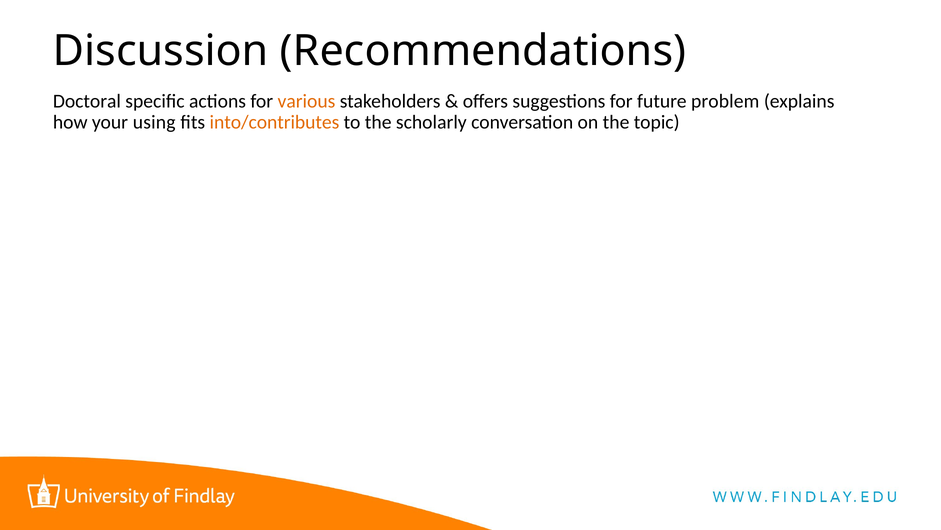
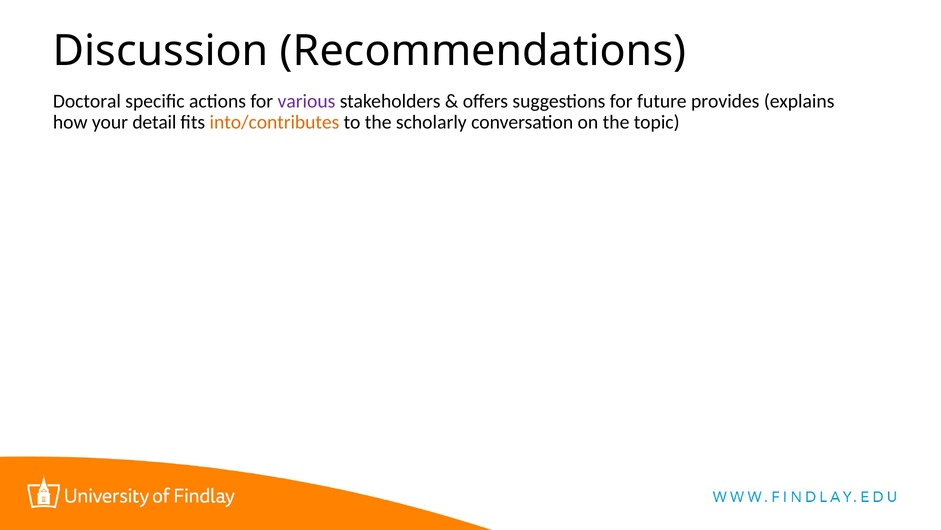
various colour: orange -> purple (306, 101)
problem: problem -> provides (725, 101)
using: using -> detail (154, 122)
